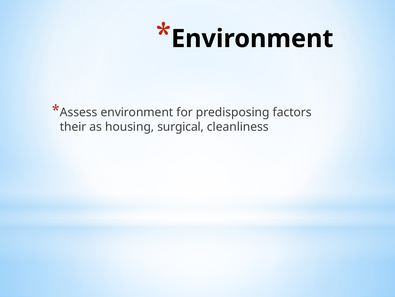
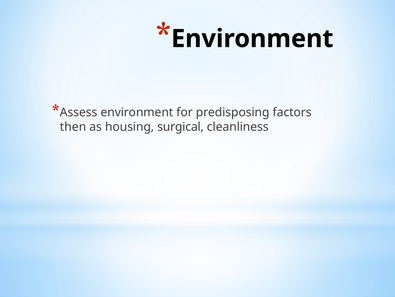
their: their -> then (73, 127)
